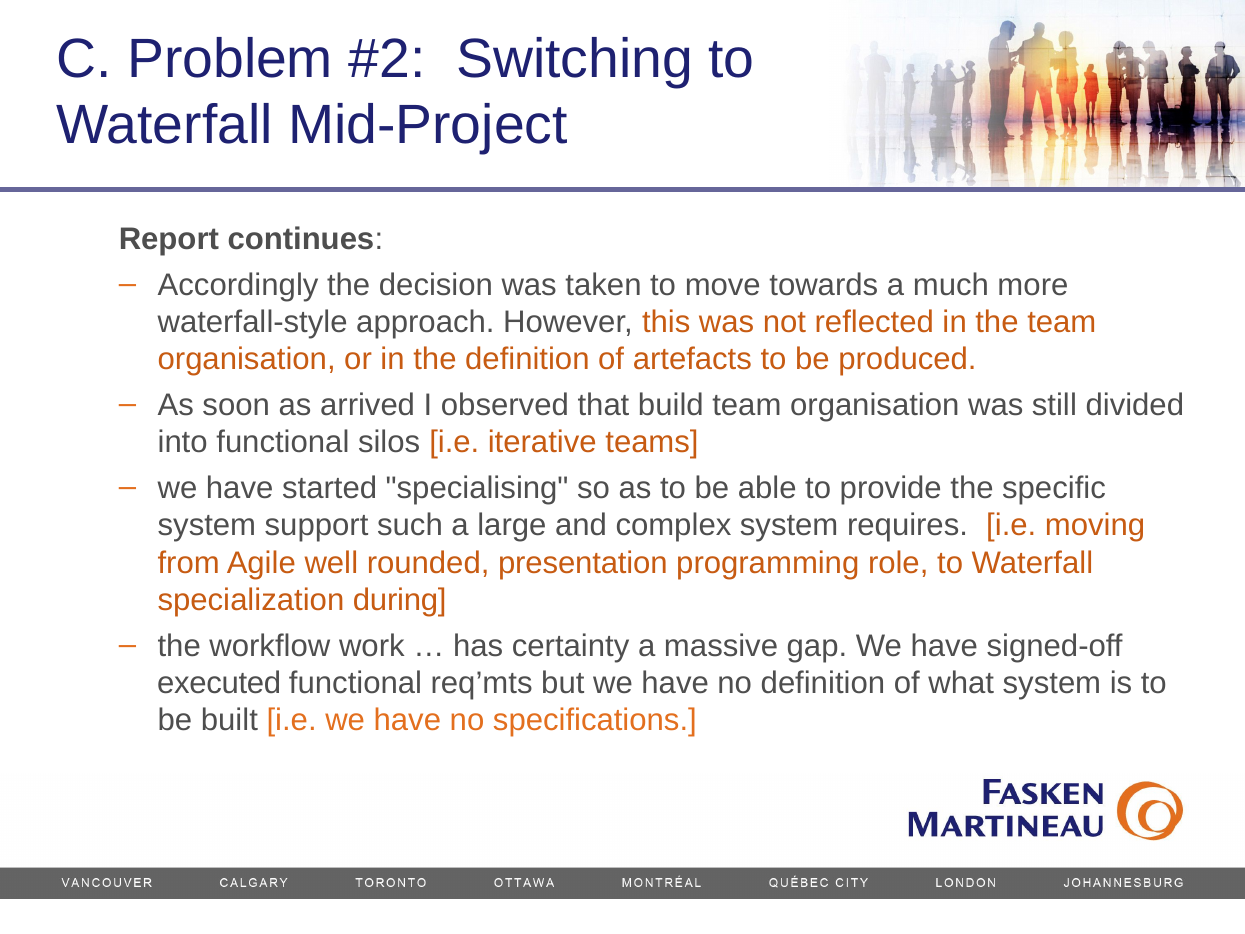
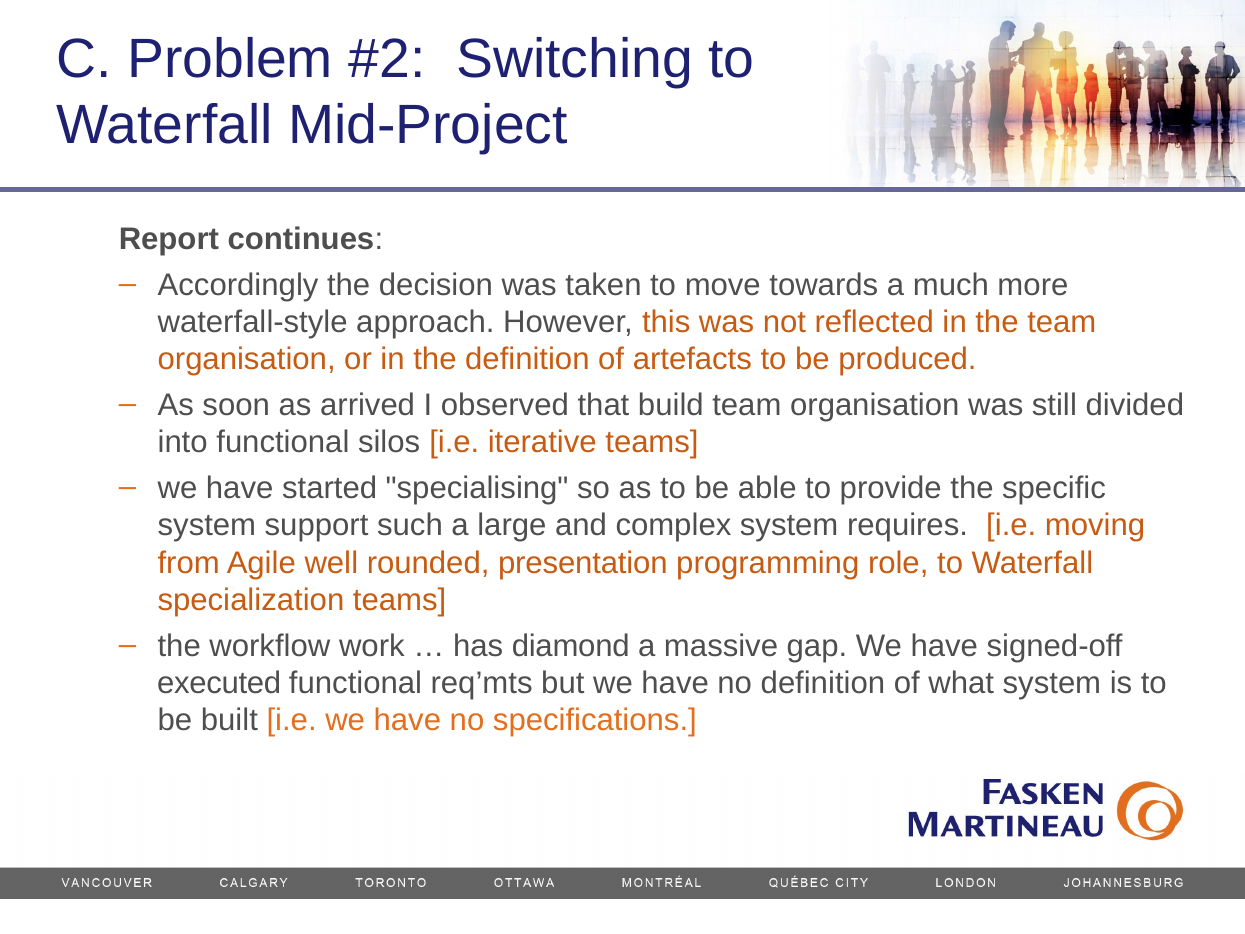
specialization during: during -> teams (400, 600)
certainty: certainty -> diamond (571, 646)
